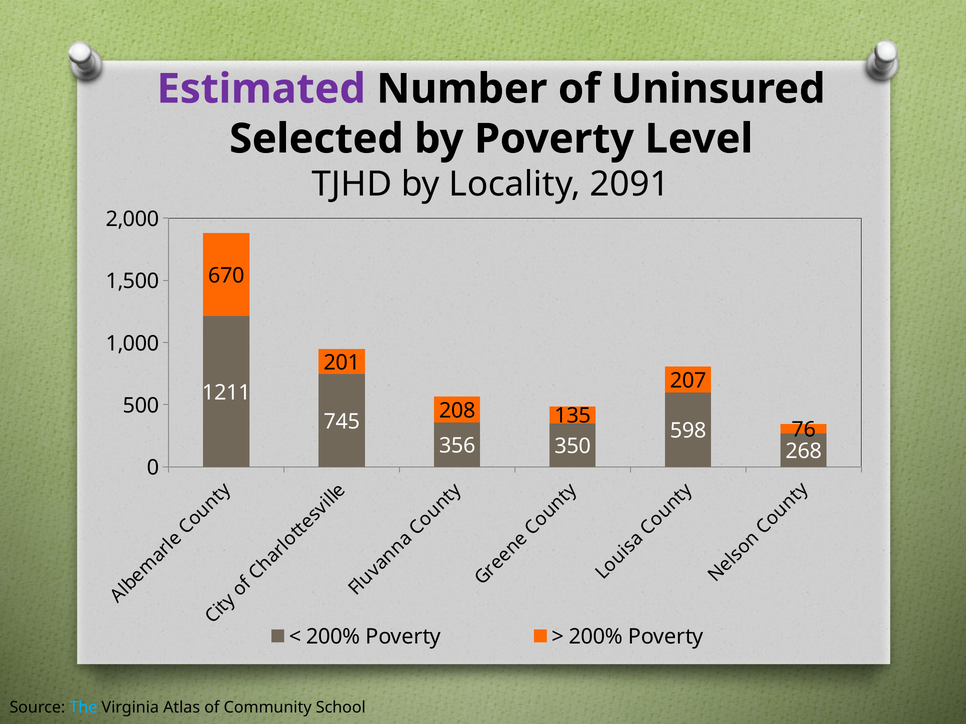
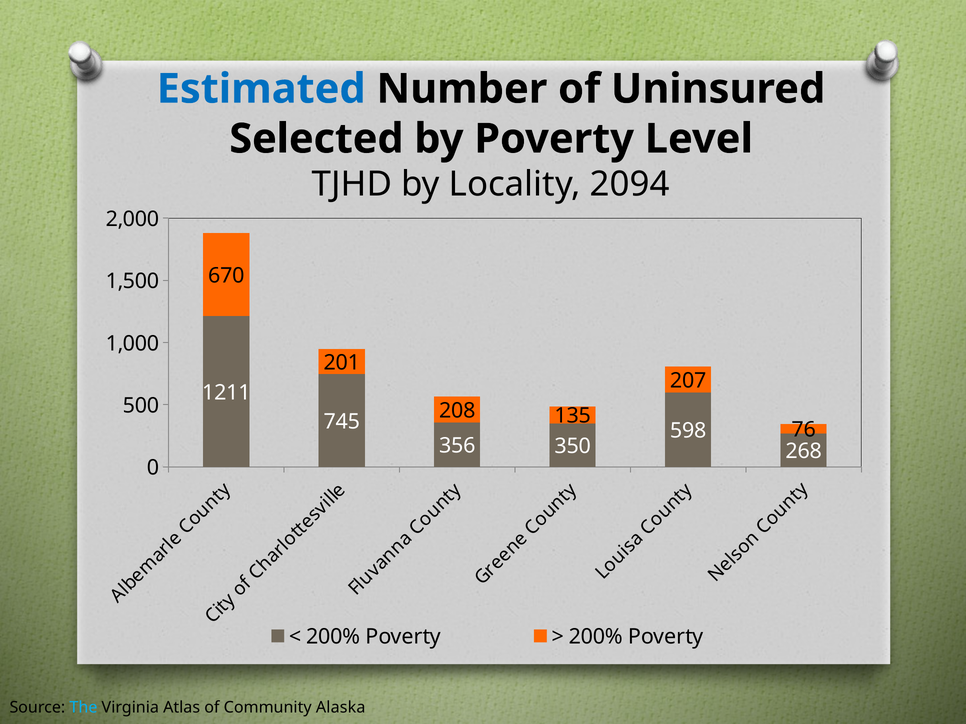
Estimated colour: purple -> blue (261, 89)
2091: 2091 -> 2094 (630, 184)
School: School -> Alaska (341, 708)
